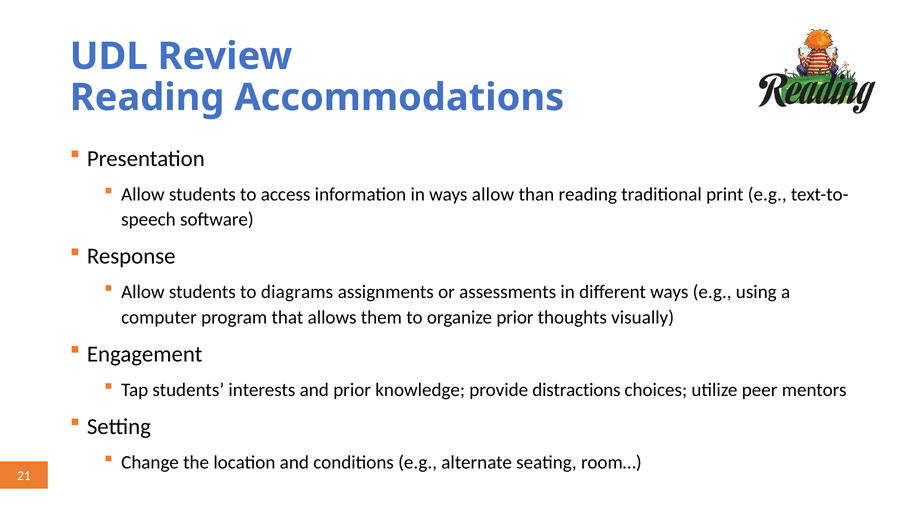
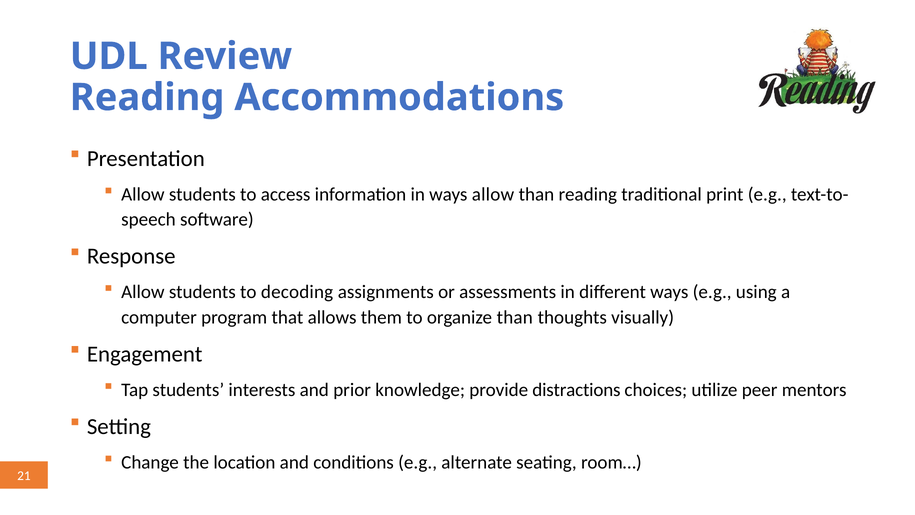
diagrams: diagrams -> decoding (297, 292)
organize prior: prior -> than (515, 317)
